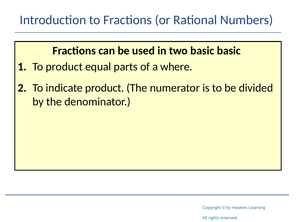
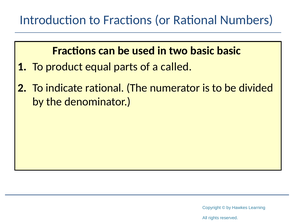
where: where -> called (176, 67)
indicate product: product -> rational (105, 88)
